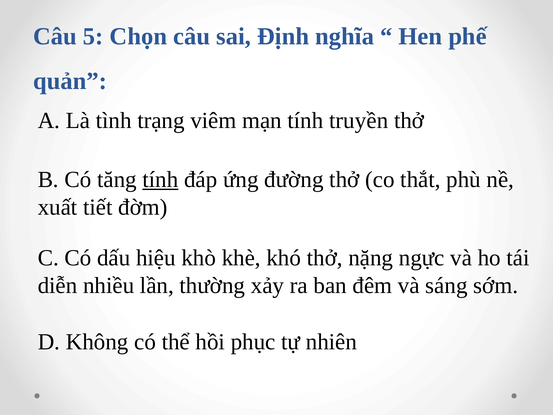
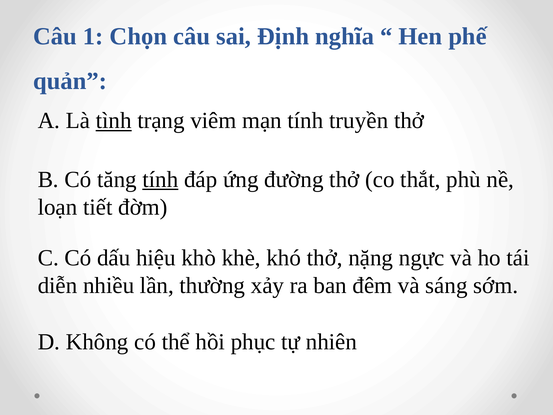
5: 5 -> 1 (93, 36)
tình underline: none -> present (114, 121)
xuất: xuất -> loạn (57, 207)
